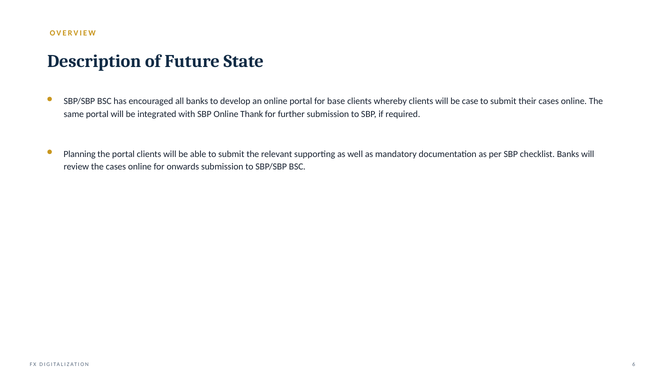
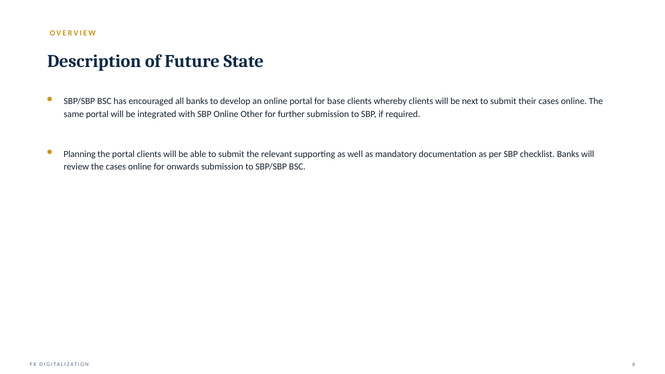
case: case -> next (470, 101)
Thank: Thank -> Other (252, 114)
